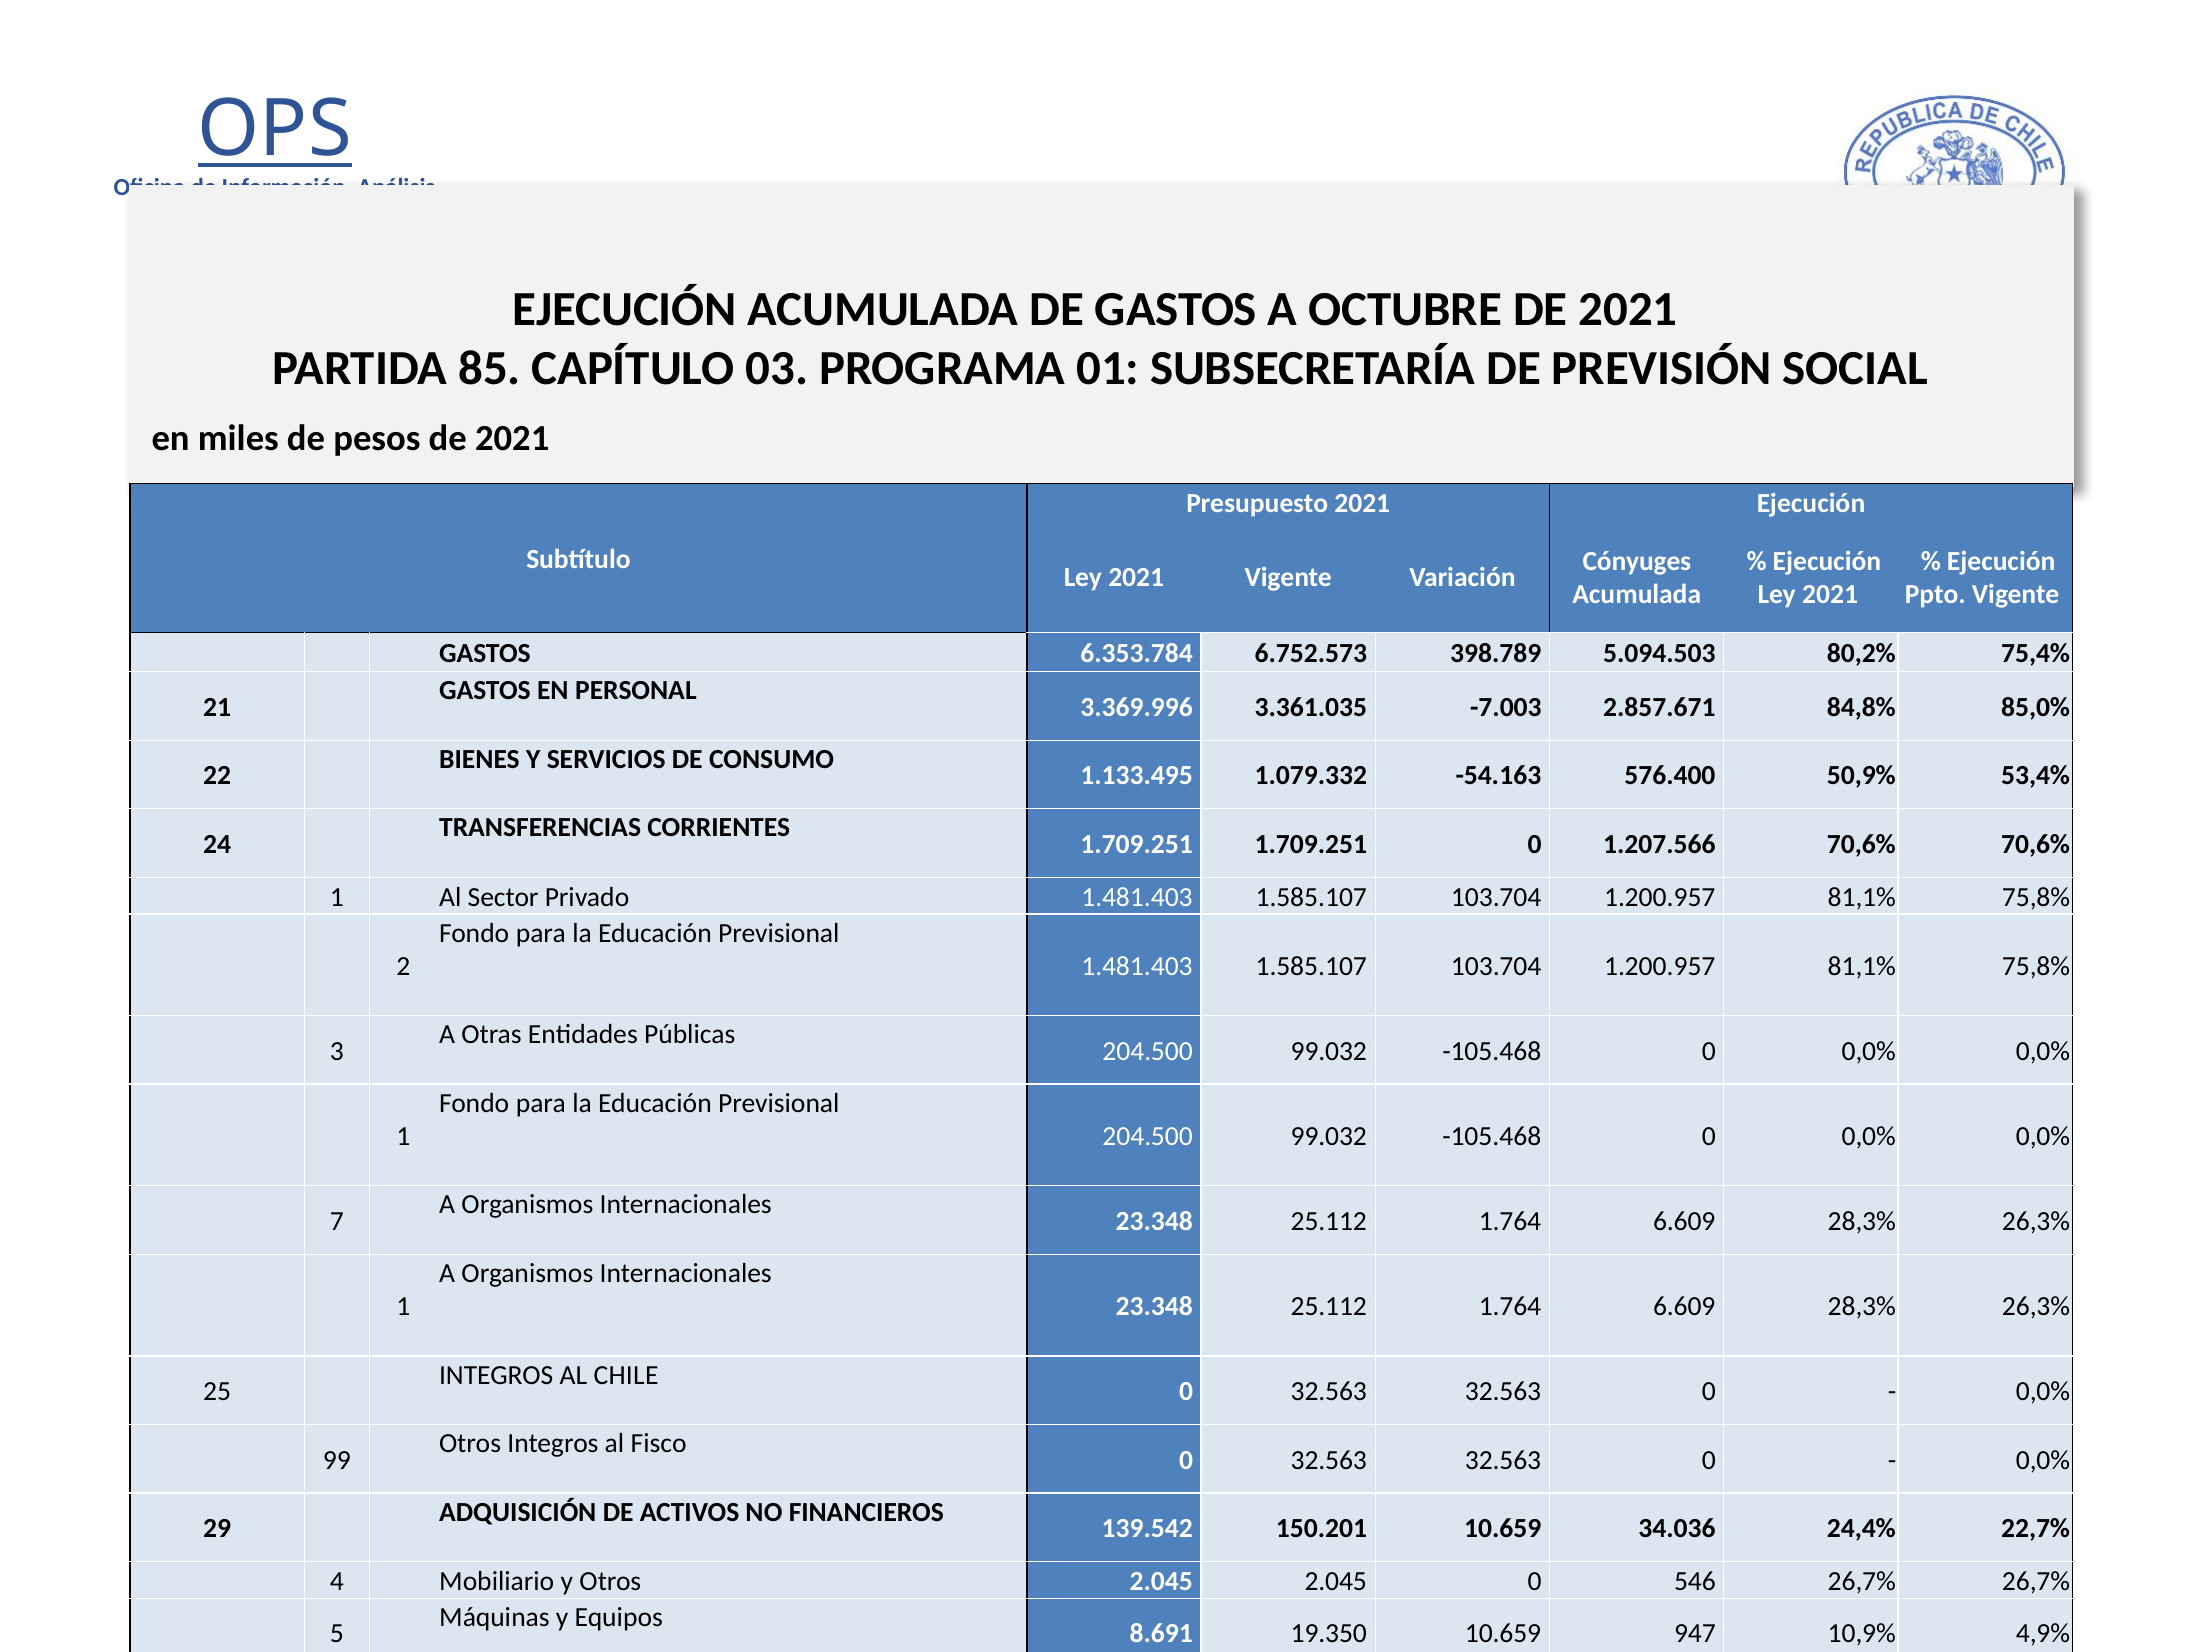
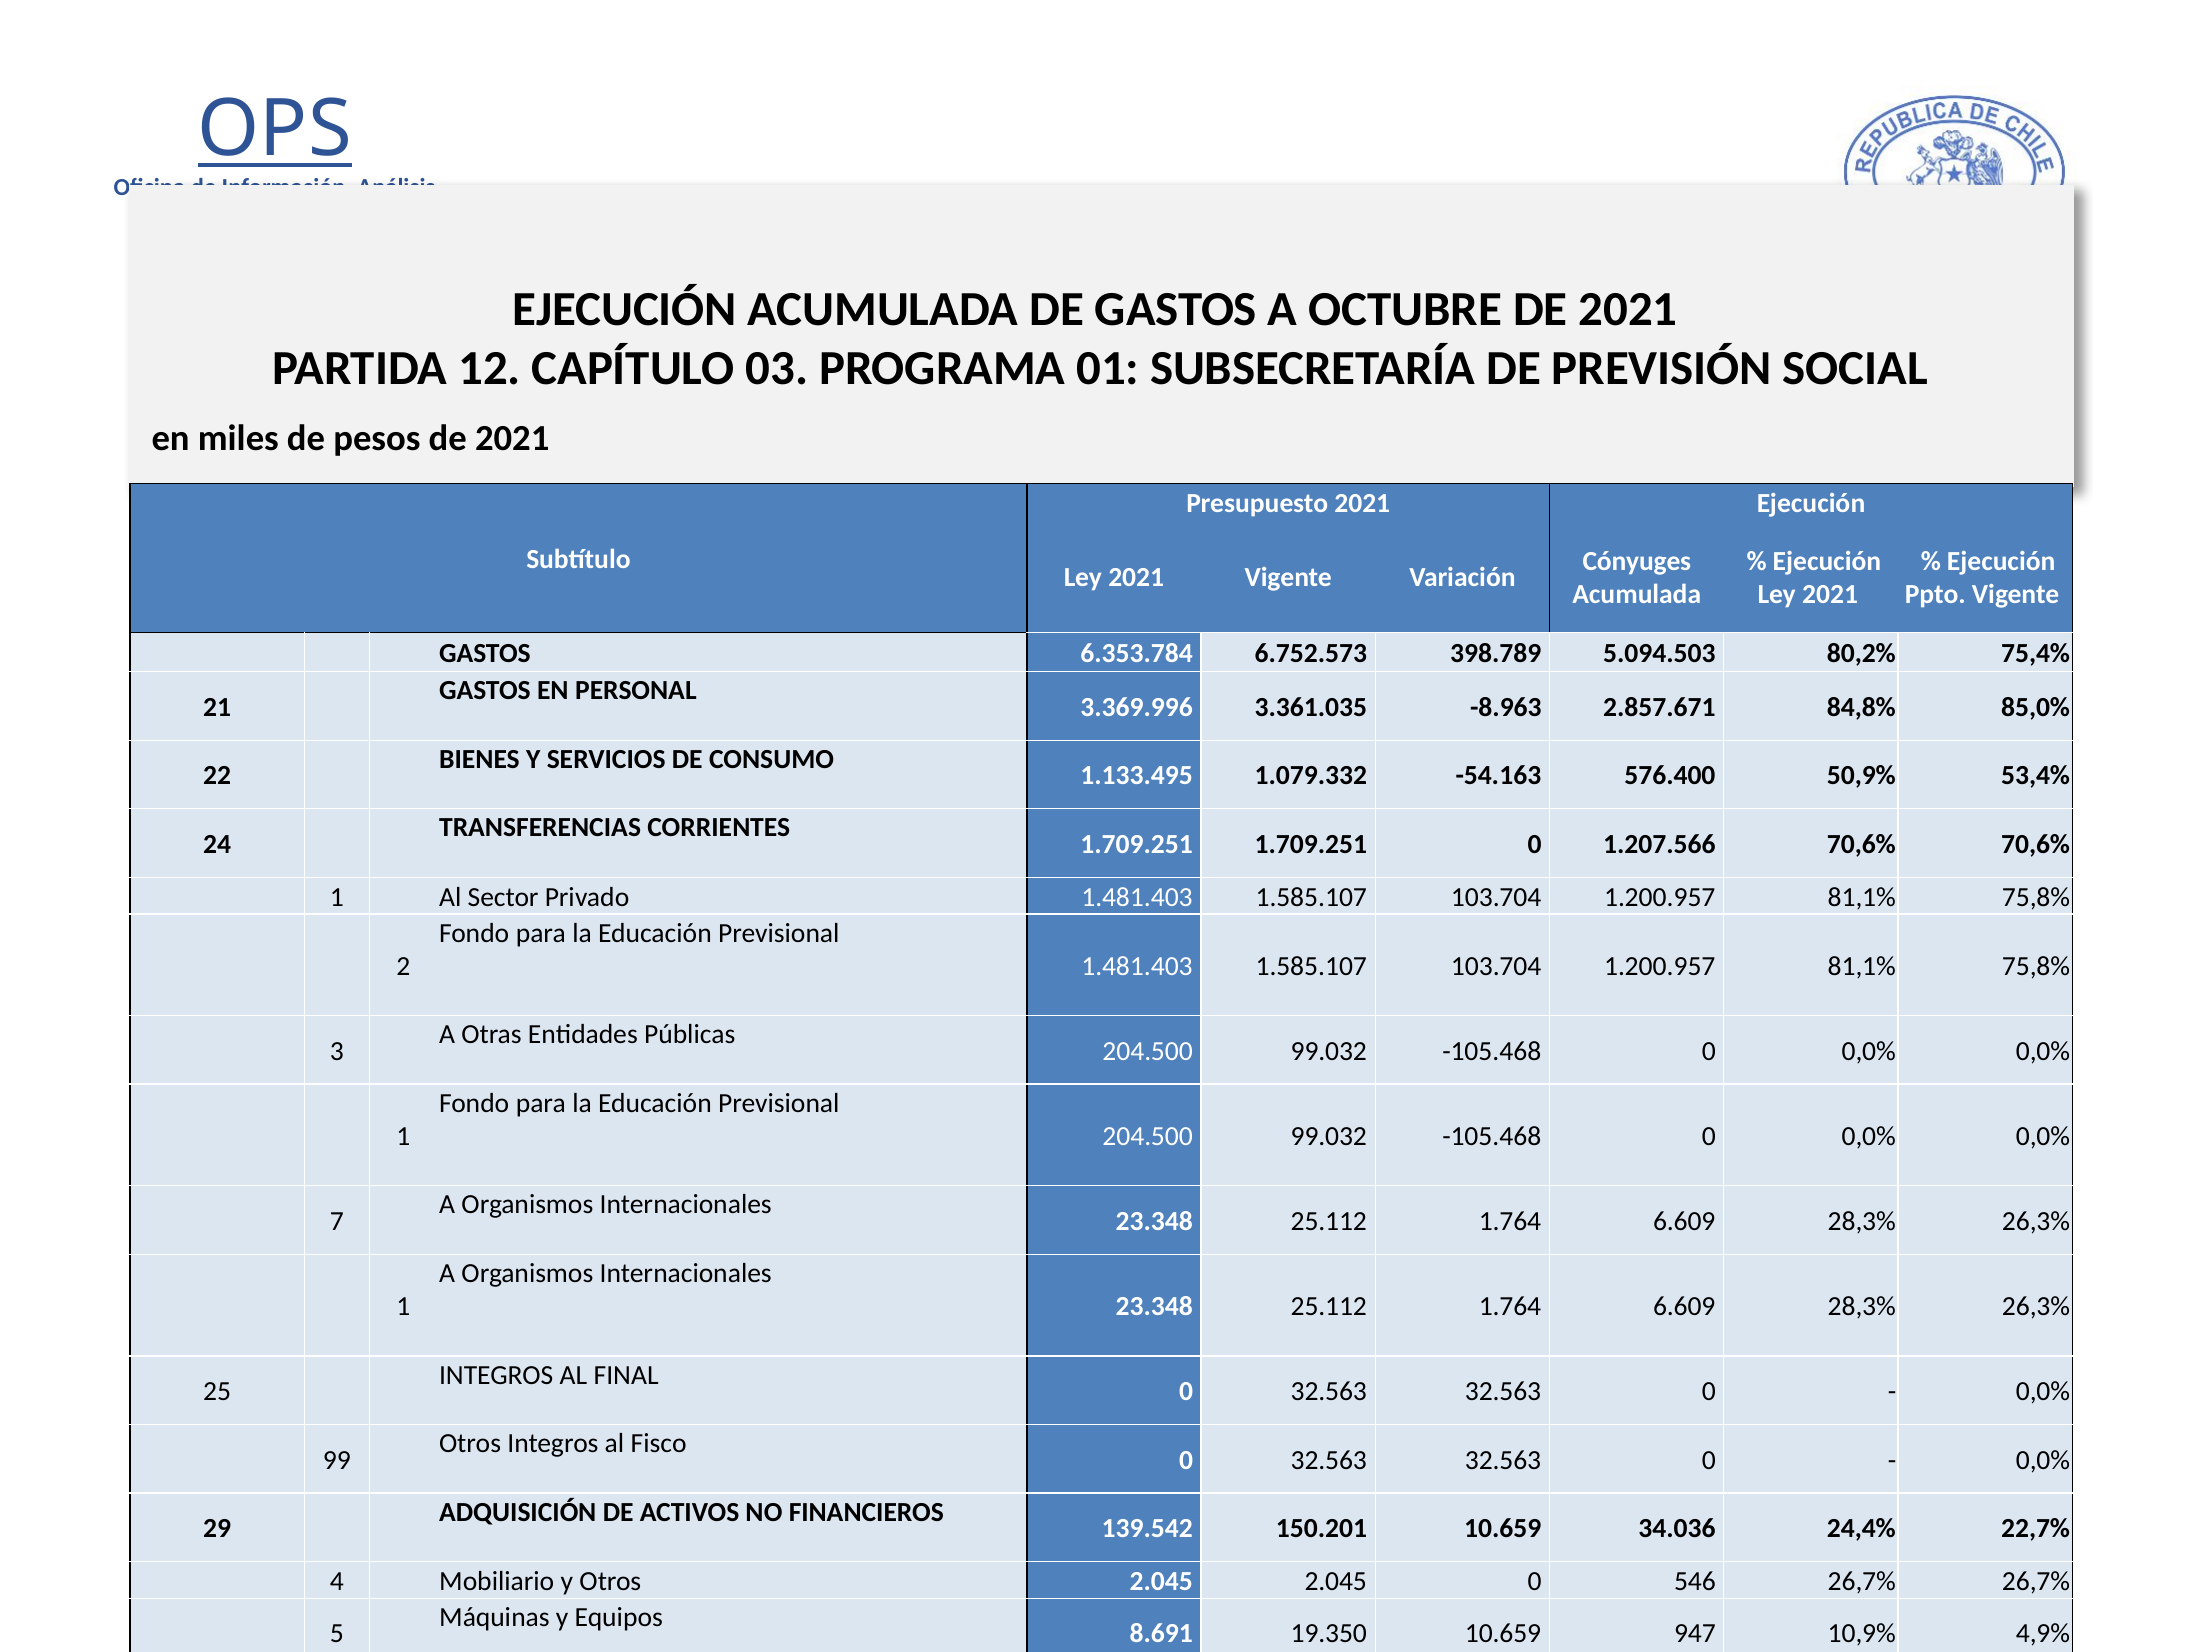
85: 85 -> 12 (490, 369)
-7.003: -7.003 -> -8.963 (1506, 707)
AL CHILE: CHILE -> FINAL (626, 1375)
